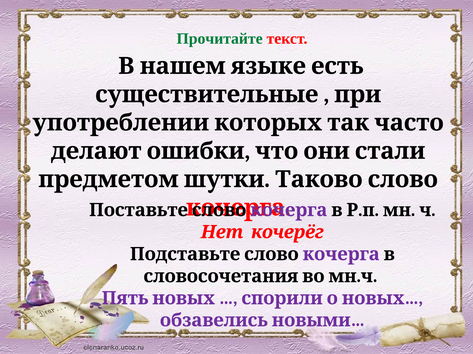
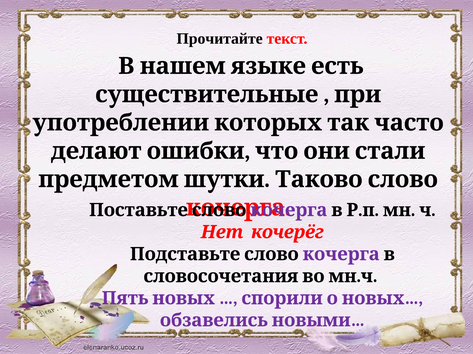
Прочитайте colour: green -> black (220, 39)
